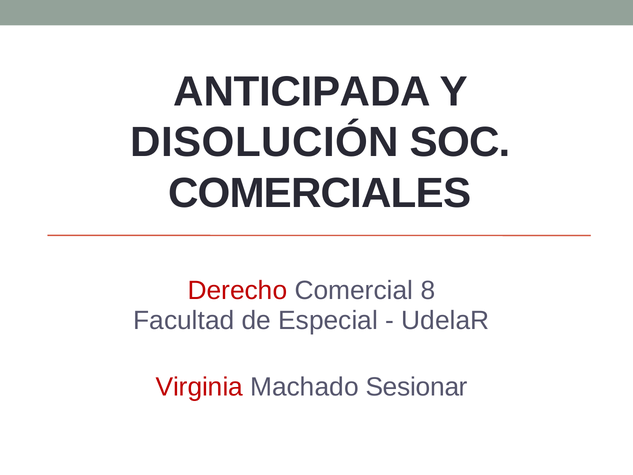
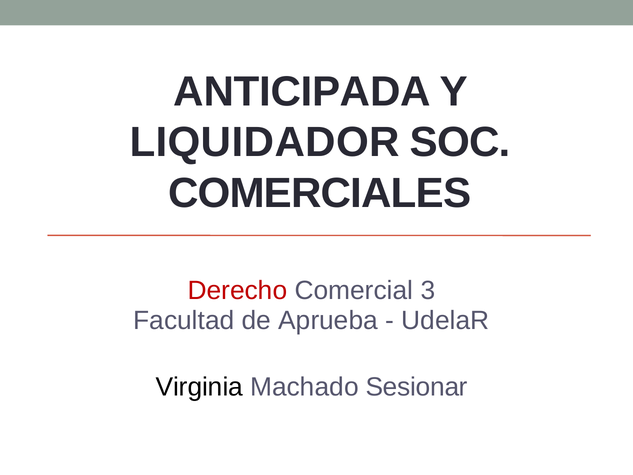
DISOLUCIÓN: DISOLUCIÓN -> LIQUIDADOR (265, 142)
8: 8 -> 3 (428, 290)
Especial: Especial -> Aprueba (328, 320)
Virginia colour: red -> black (199, 387)
